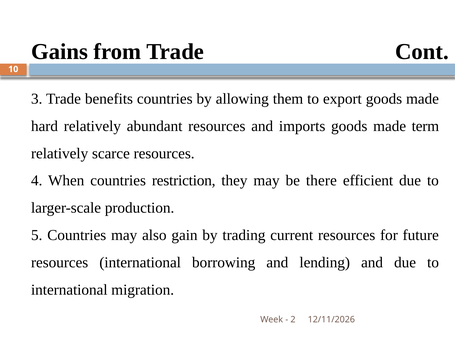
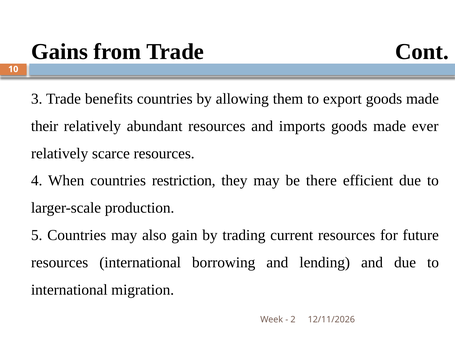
hard: hard -> their (45, 126)
term: term -> ever (425, 126)
